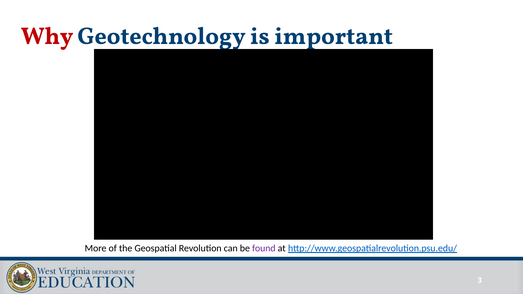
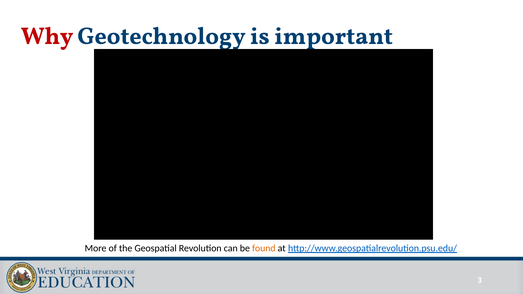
found colour: purple -> orange (264, 248)
